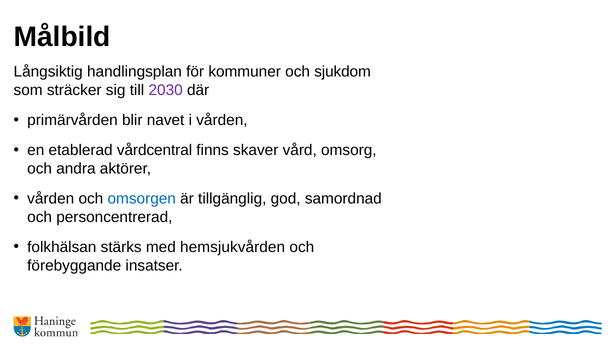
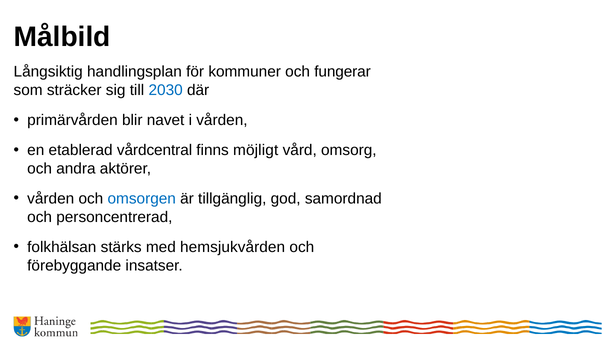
sjukdom: sjukdom -> fungerar (343, 72)
2030 colour: purple -> blue (166, 90)
skaver: skaver -> möjligt (256, 150)
